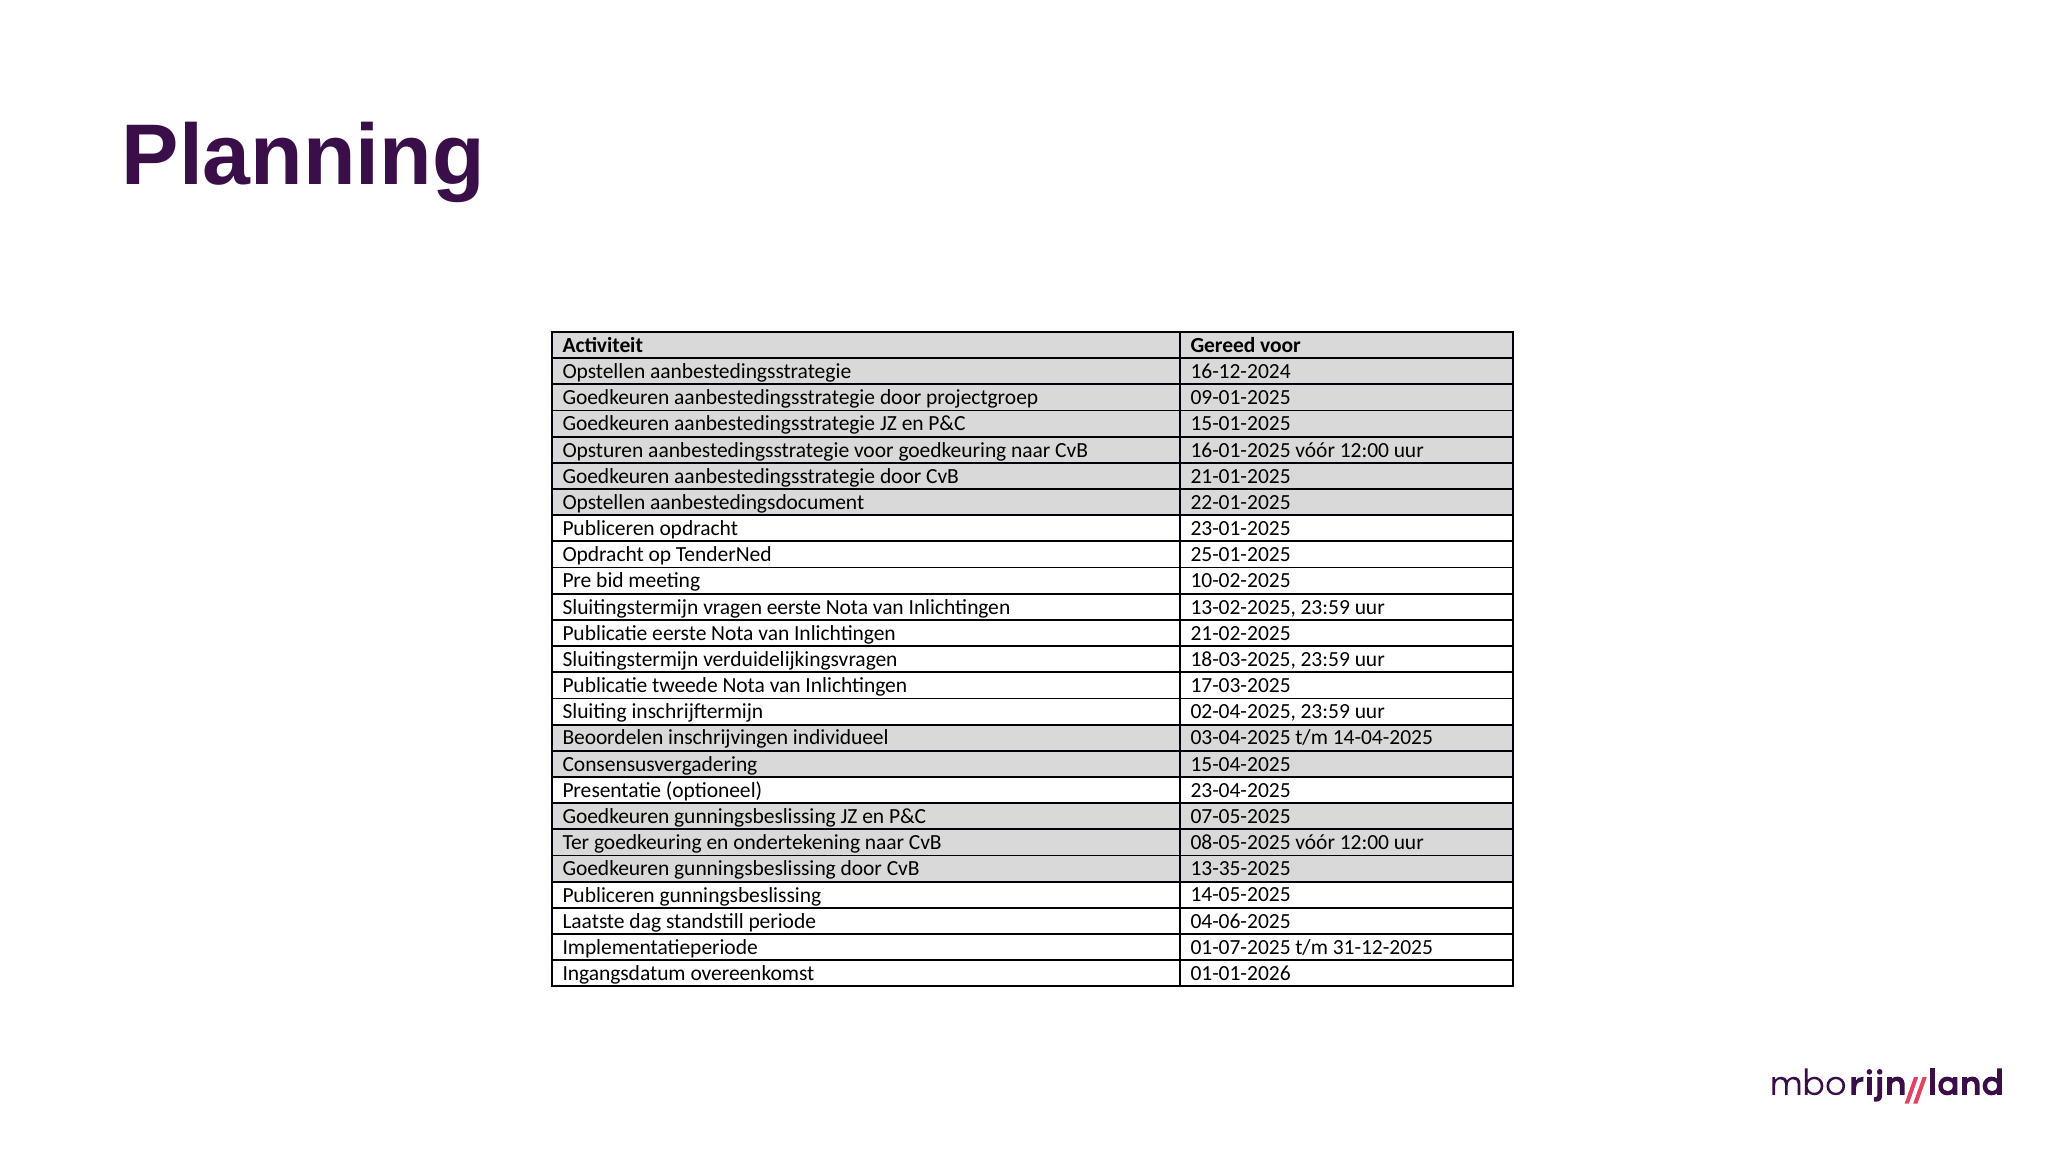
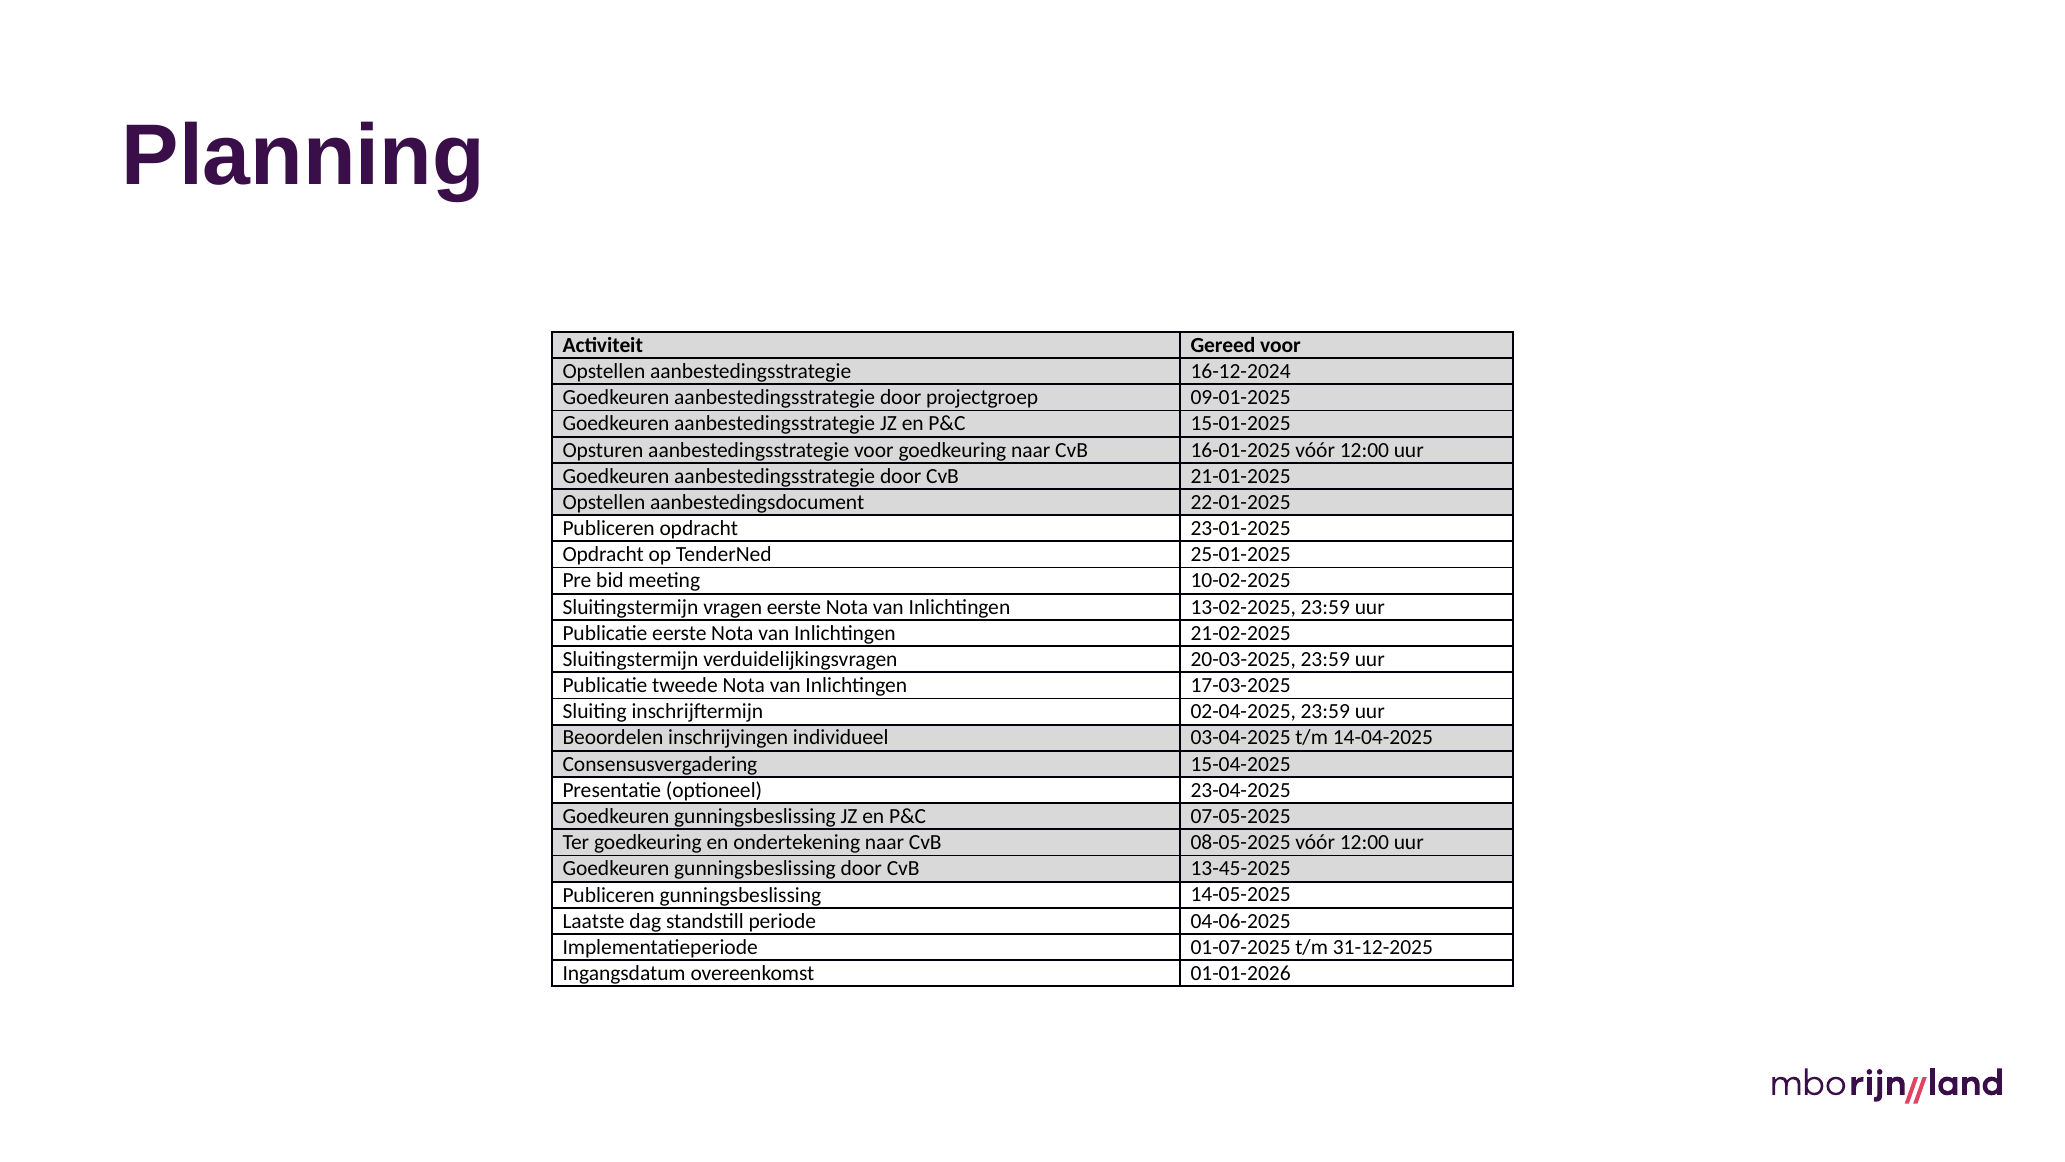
18-03-2025: 18-03-2025 -> 20-03-2025 (1243, 659)
13-35-2025: 13-35-2025 -> 13-45-2025 (1241, 868)
